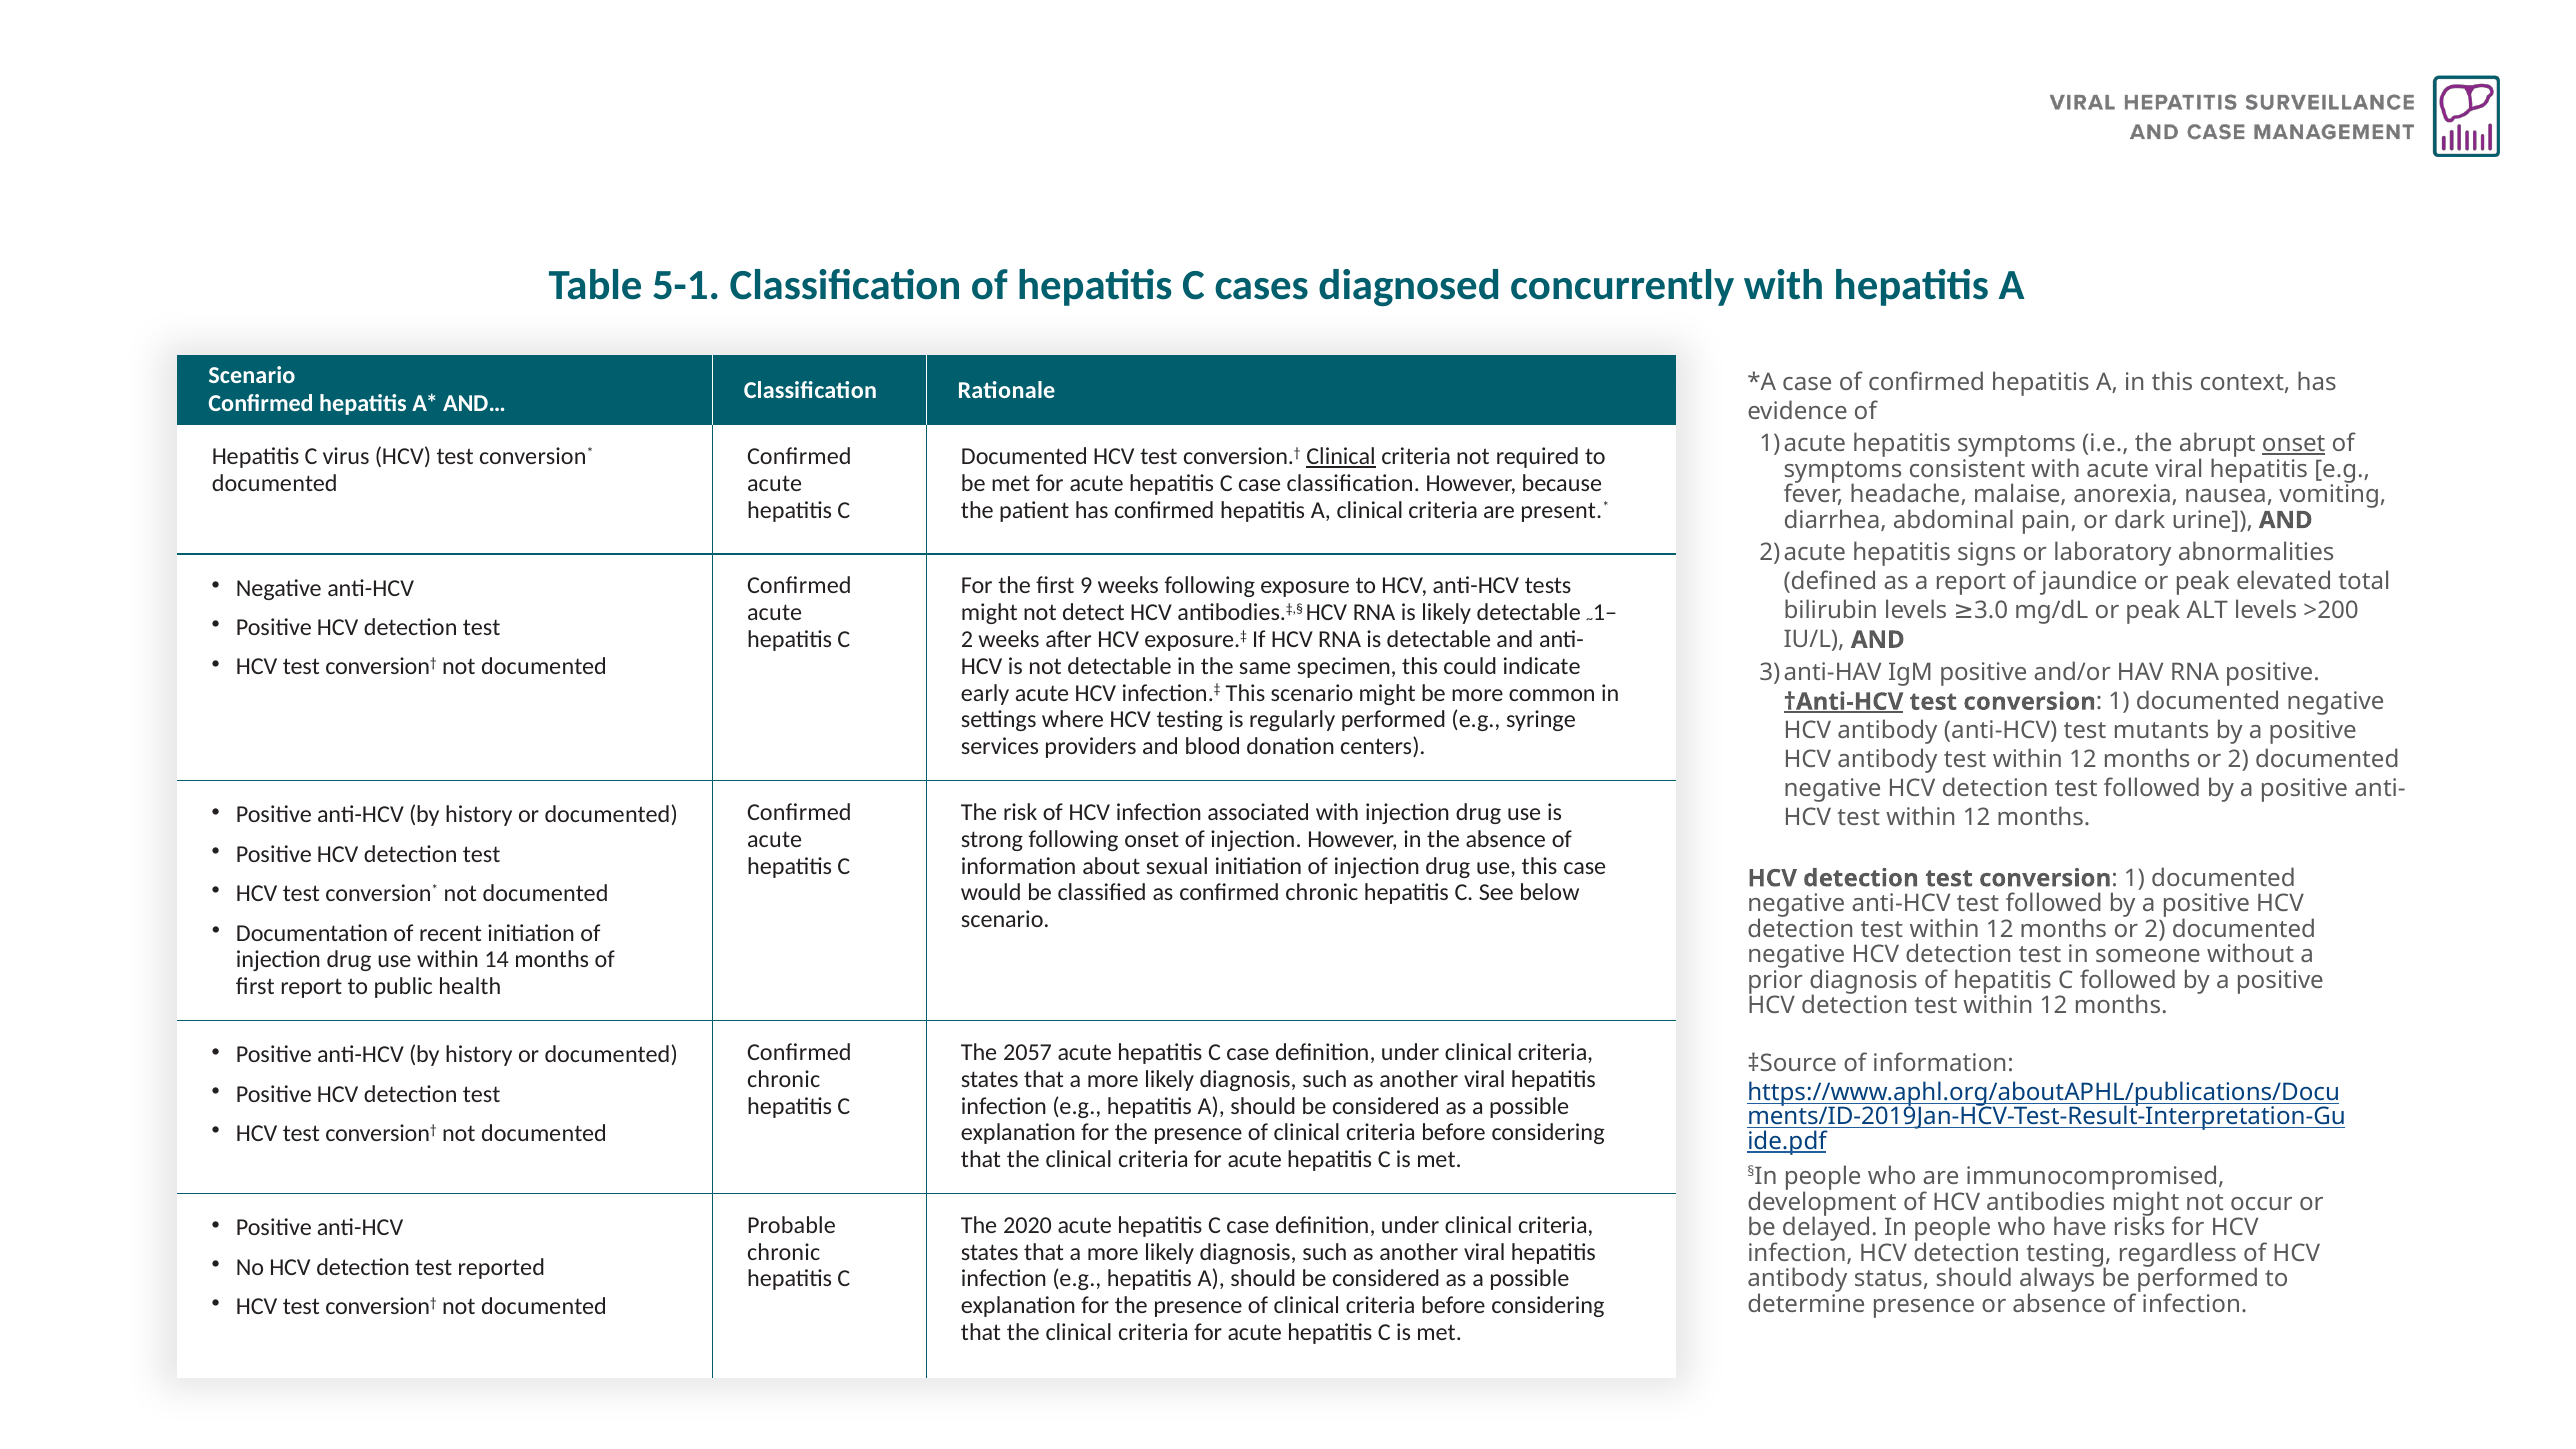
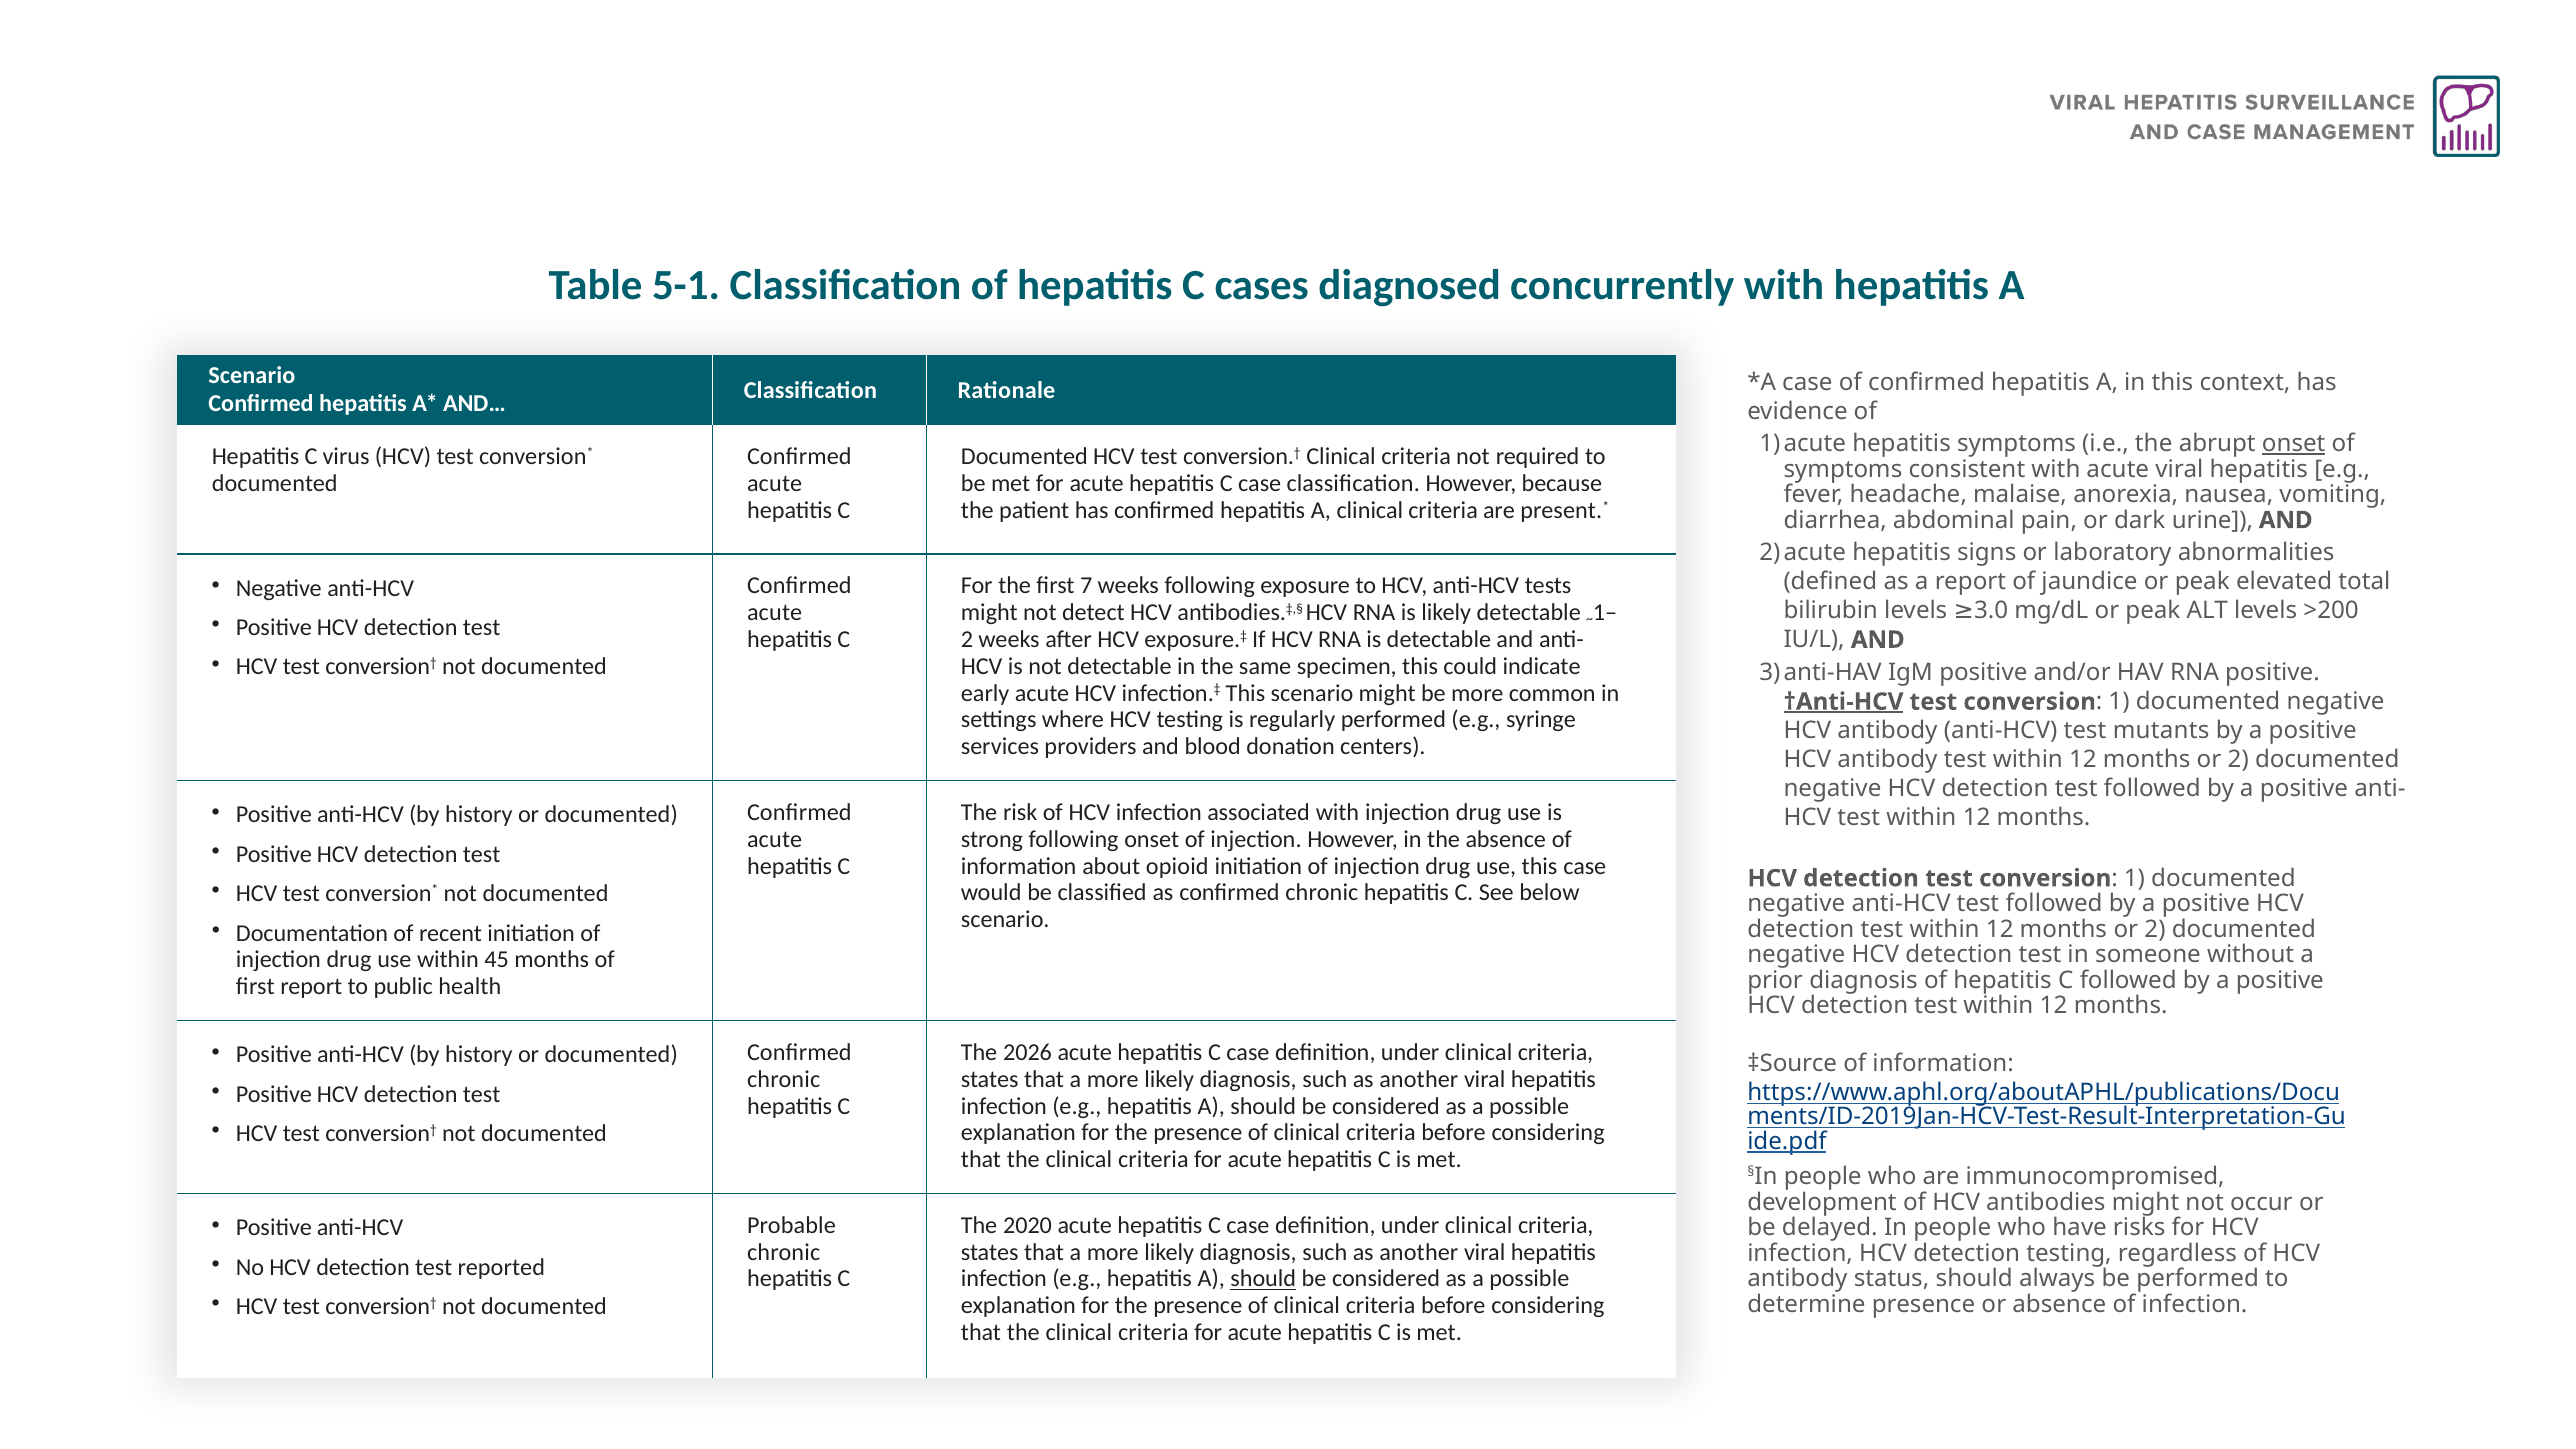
Clinical underline: present -> none (1341, 457)
9: 9 -> 7 (1086, 586)
sexual: sexual -> opioid (1177, 866)
14: 14 -> 45 (497, 960)
2057: 2057 -> 2026 (1028, 1052)
should underline: none -> present (1263, 1279)
